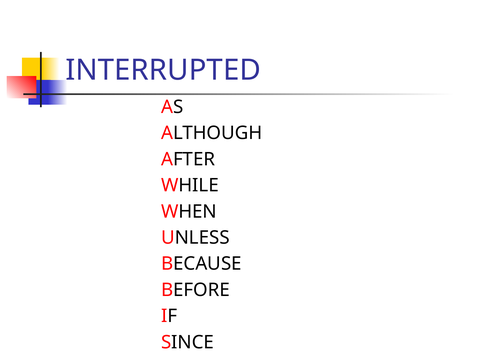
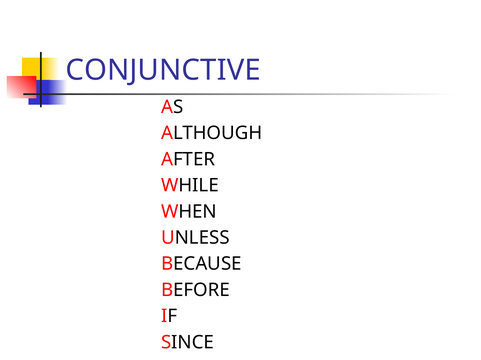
INTERRUPTED: INTERRUPTED -> CONJUNCTIVE (163, 70)
